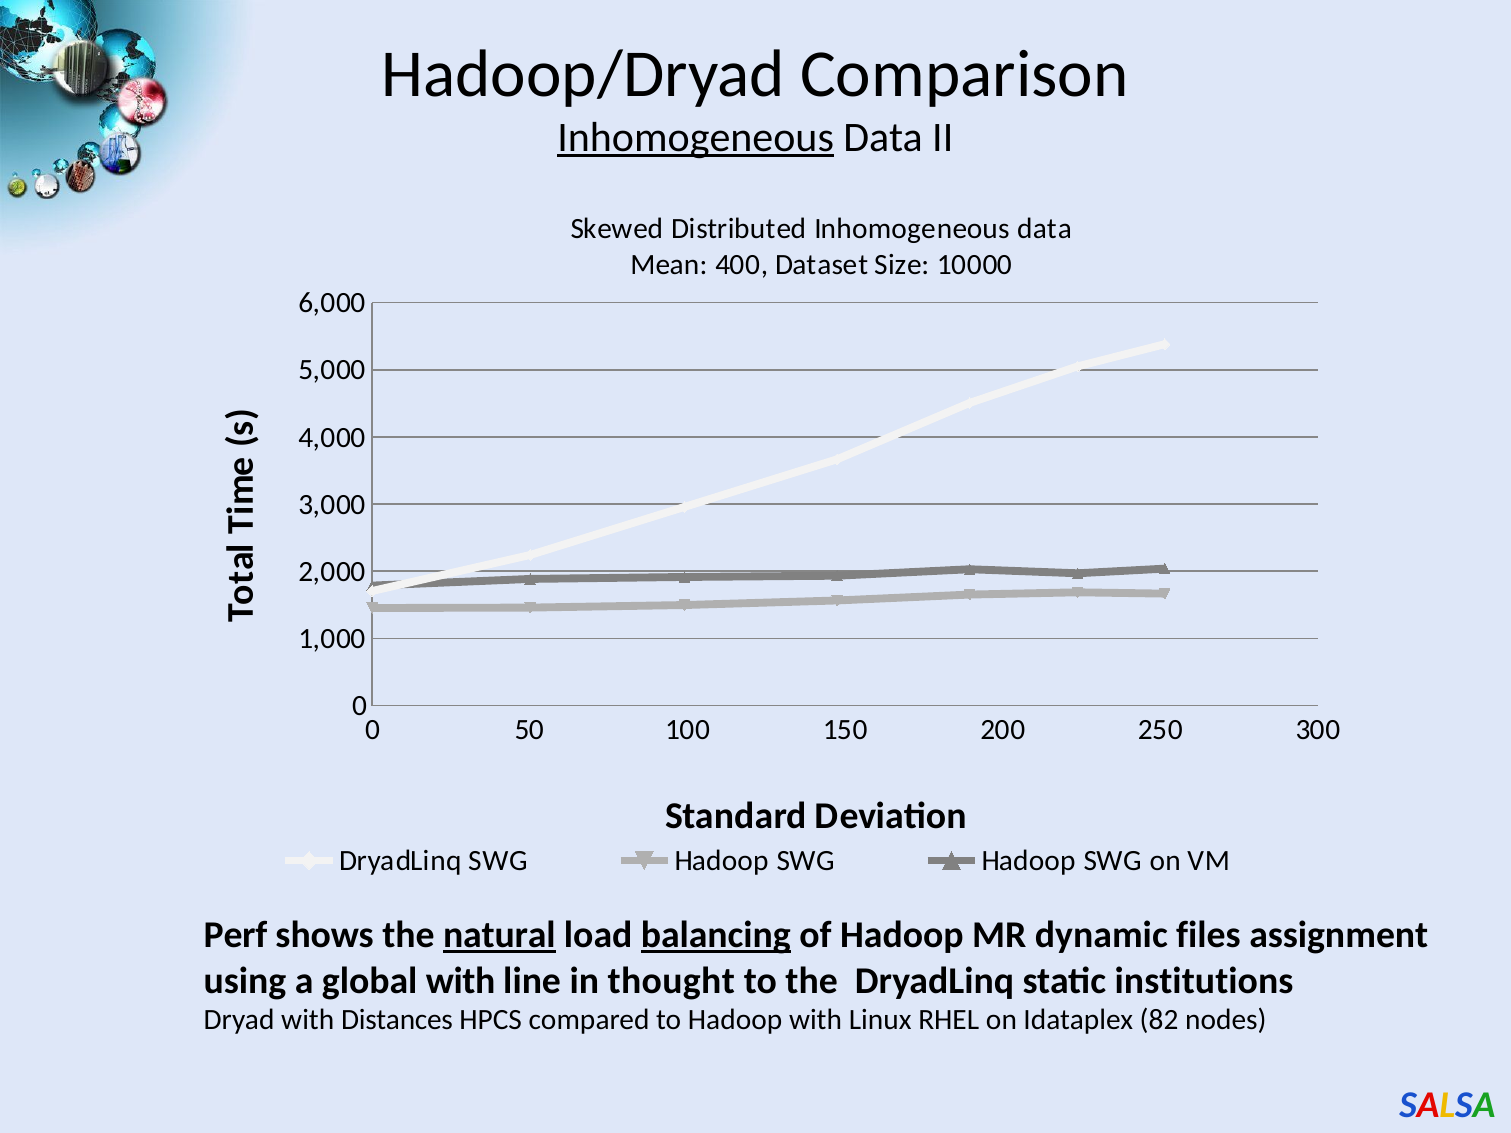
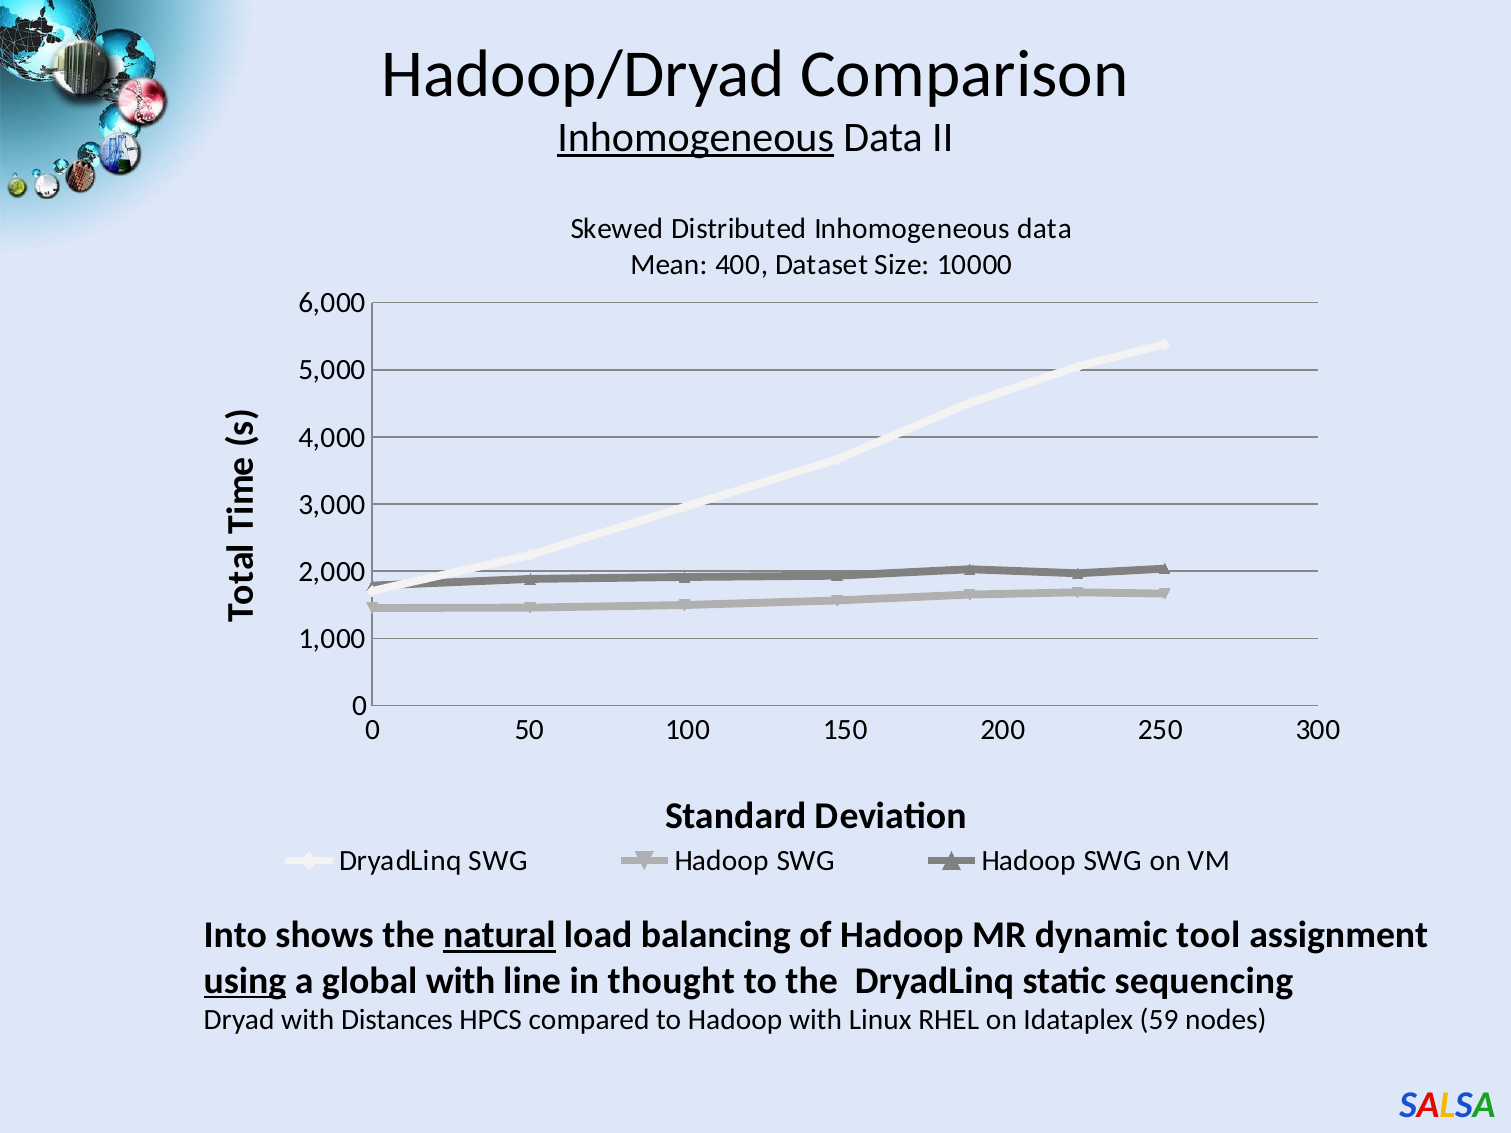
Perf: Perf -> Into (235, 935)
balancing underline: present -> none (716, 935)
files: files -> tool (1208, 935)
using underline: none -> present (245, 981)
institutions: institutions -> sequencing (1204, 981)
82: 82 -> 59 (1159, 1021)
